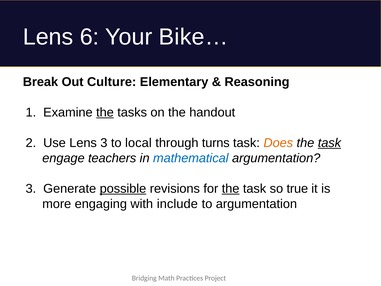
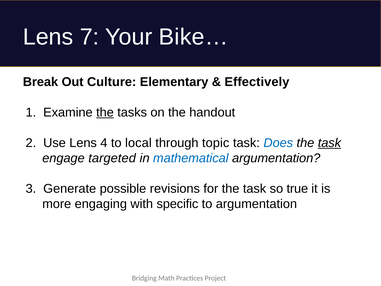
6: 6 -> 7 (89, 37)
Reasoning: Reasoning -> Effectively (257, 82)
Lens 3: 3 -> 4 (104, 143)
turns: turns -> topic (216, 143)
Does colour: orange -> blue (278, 143)
teachers: teachers -> targeted (112, 158)
possible underline: present -> none (123, 189)
the underline: present -> none (231, 189)
include: include -> specific (177, 204)
